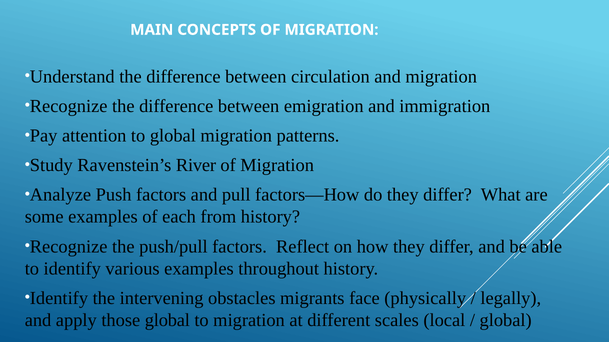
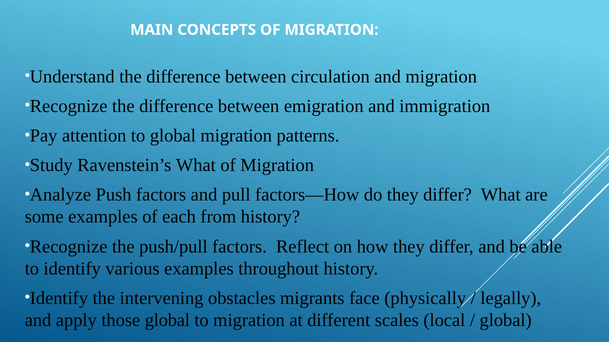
Ravenstein’s River: River -> What (196, 166)
